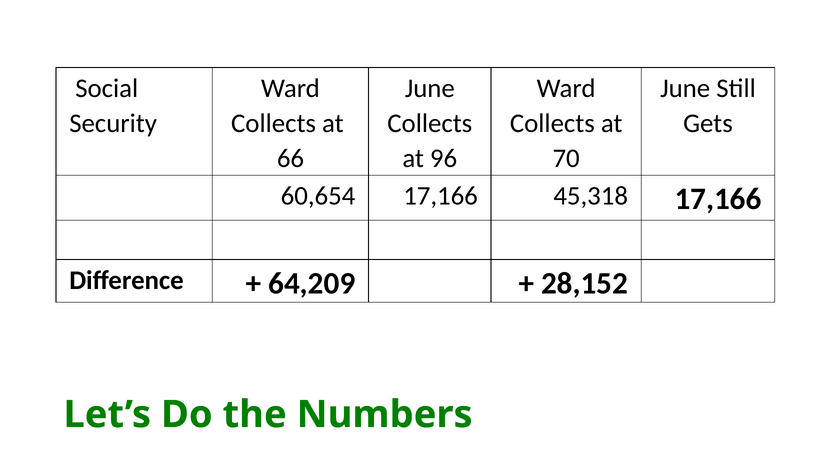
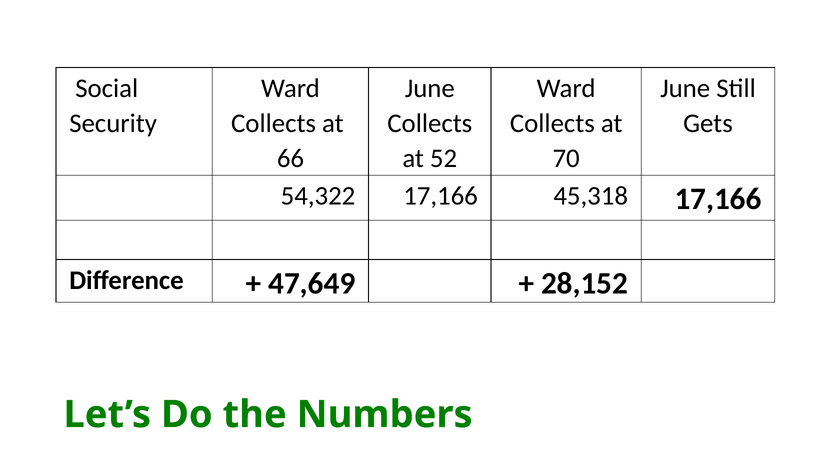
96: 96 -> 52 (444, 158)
60,654: 60,654 -> 54,322 (318, 196)
64,209: 64,209 -> 47,649 (312, 283)
